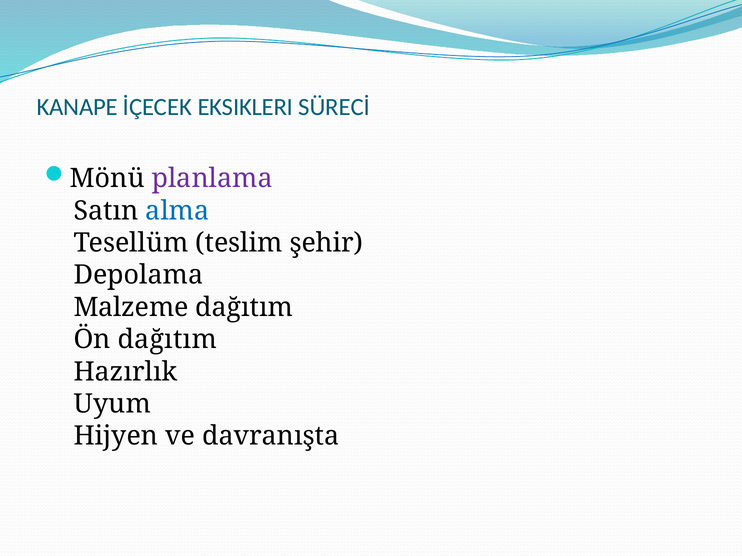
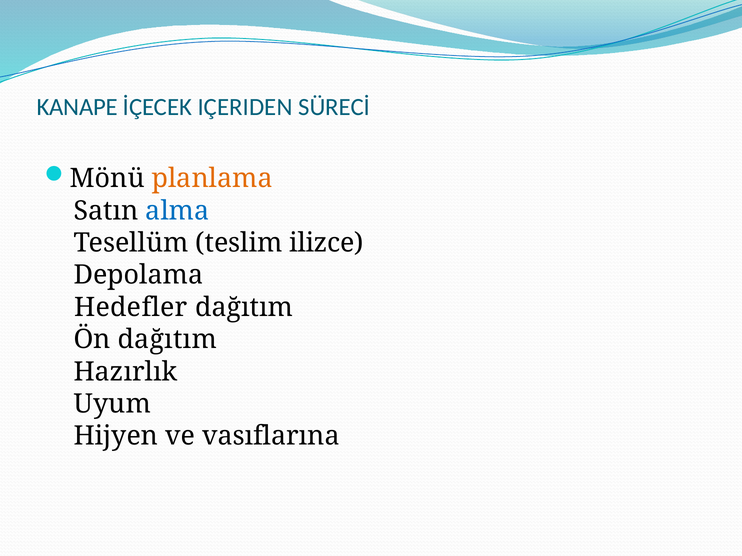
EKSIKLERI: EKSIKLERI -> IÇERIDEN (245, 107)
planlama colour: purple -> orange (212, 179)
şehir: şehir -> ilizce (326, 243)
Malzeme: Malzeme -> Hedefler (131, 308)
davranışta: davranışta -> vasıflarına (271, 436)
